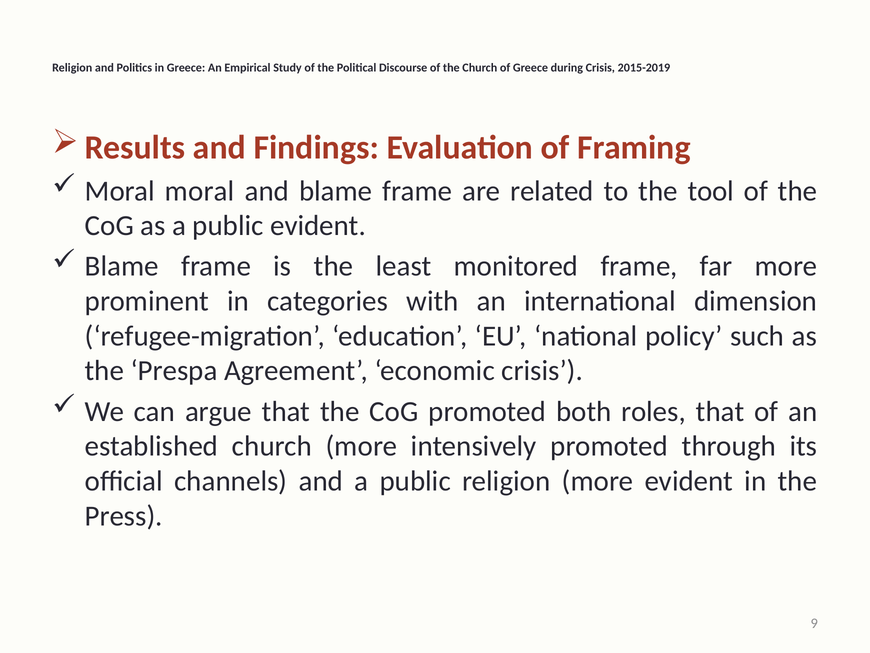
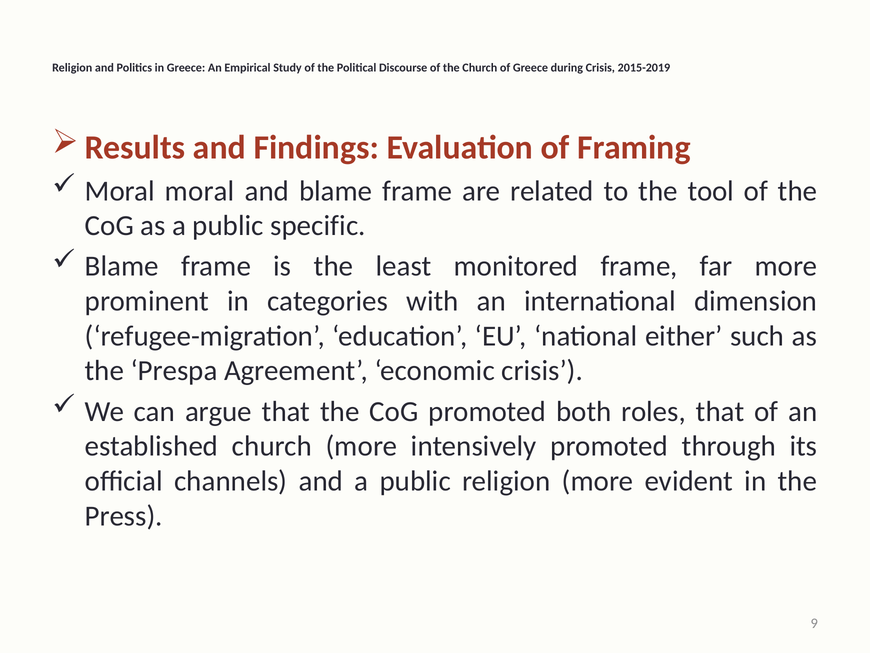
public evident: evident -> specific (318, 226)
policy: policy -> either (684, 336)
